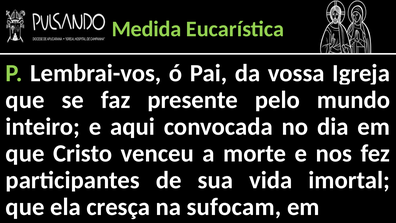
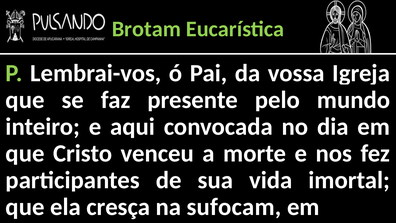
Medida: Medida -> Brotam (146, 29)
